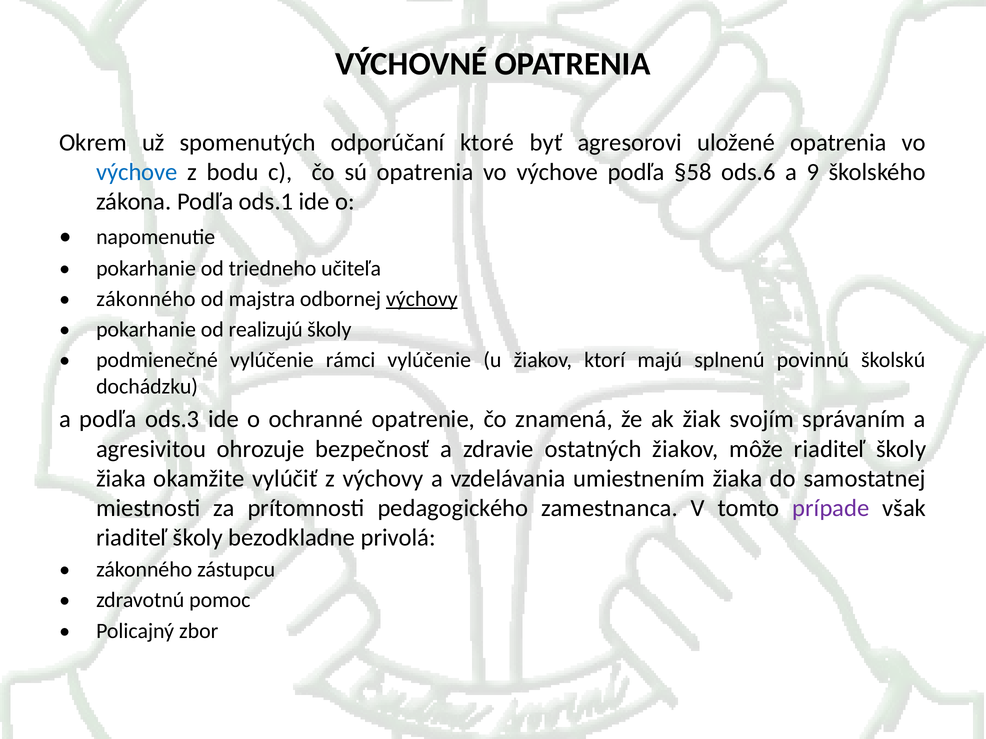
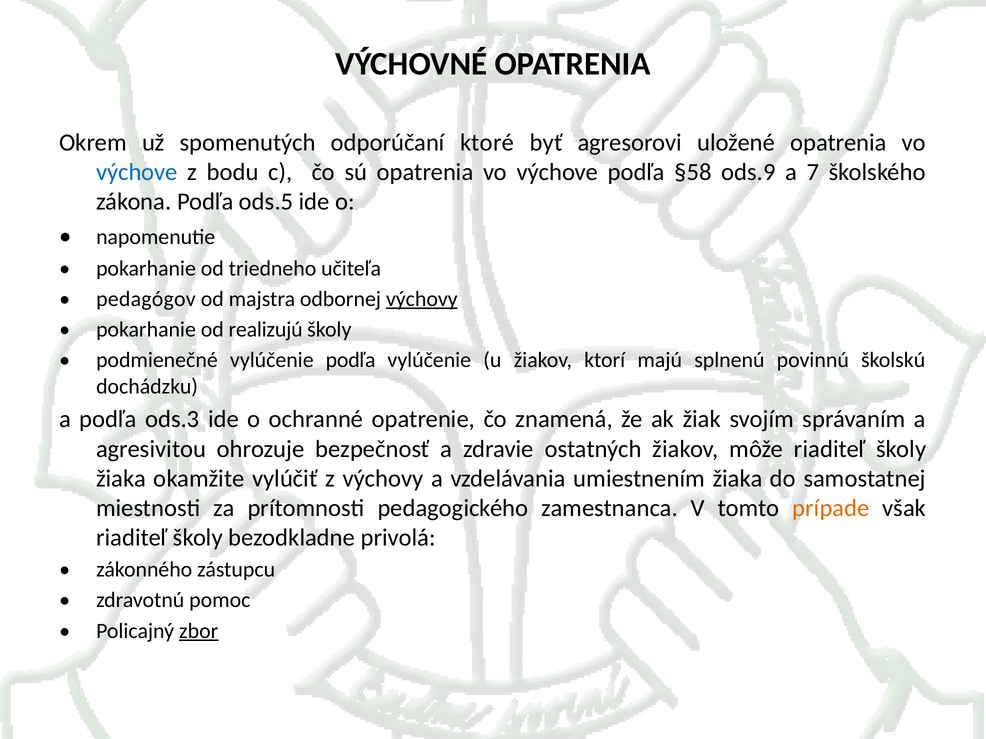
ods.6: ods.6 -> ods.9 (748, 172)
9: 9 -> 7 (813, 172)
ods.1: ods.1 -> ods.5 (266, 202)
zákonného: zákonného -> pedagógov (146, 299)
vylúčenie rámci: rámci -> podľa (351, 360)
prípade colour: purple -> orange (831, 508)
zbor underline: none -> present (199, 631)
